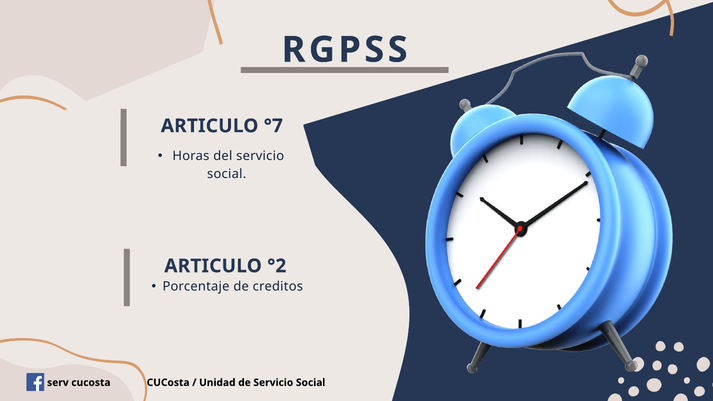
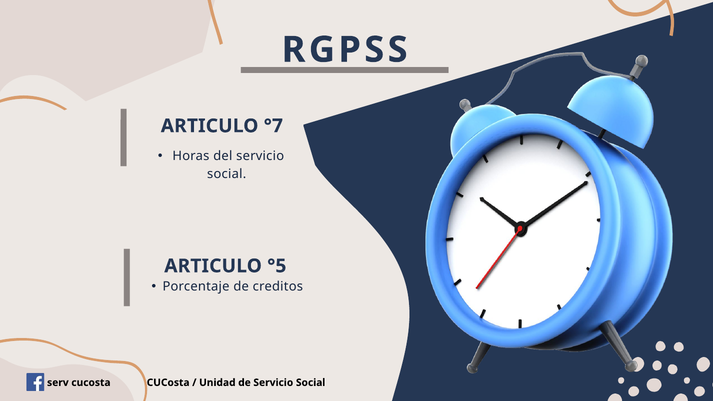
°2: °2 -> °5 (277, 266)
